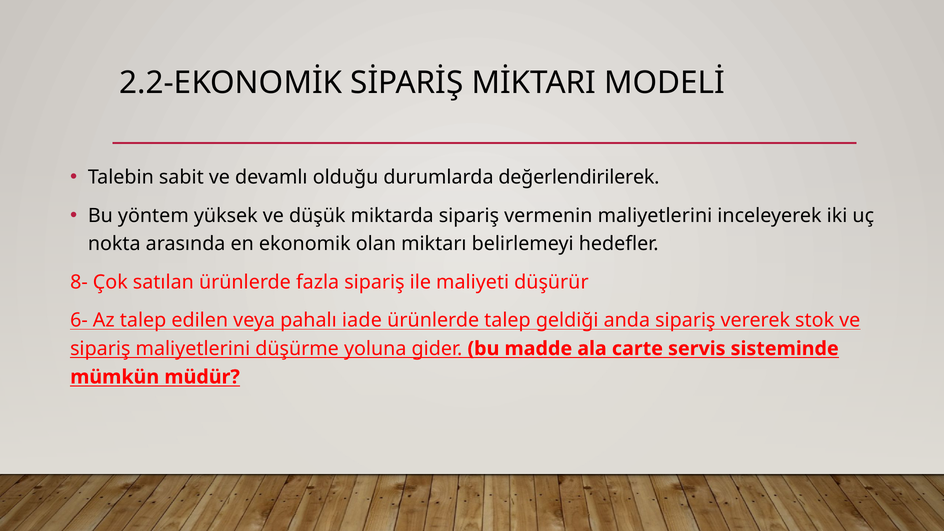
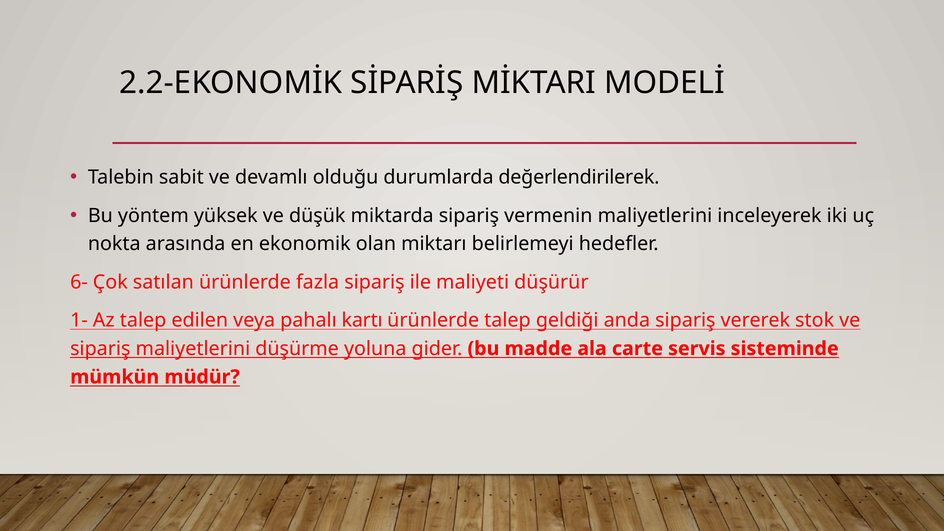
8-: 8- -> 6- (79, 282)
6-: 6- -> 1- (79, 320)
iade: iade -> kartı (362, 320)
